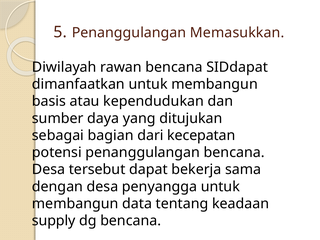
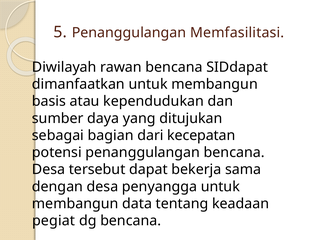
Memasukkan: Memasukkan -> Memfasilitasi (237, 33)
supply: supply -> pegiat (54, 221)
